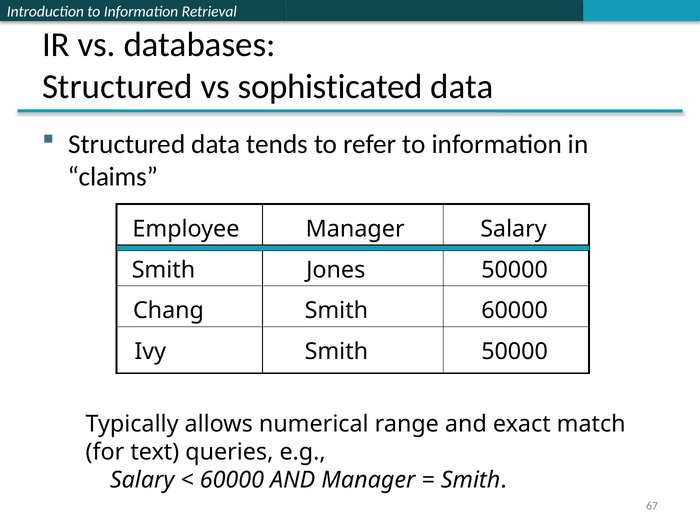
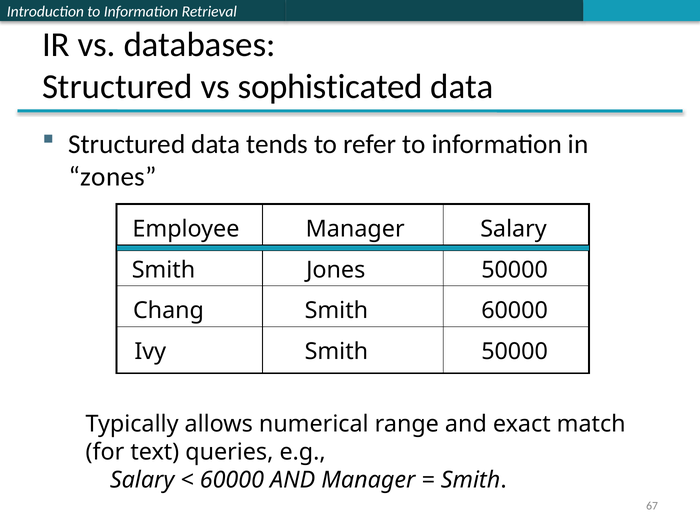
claims: claims -> zones (113, 177)
